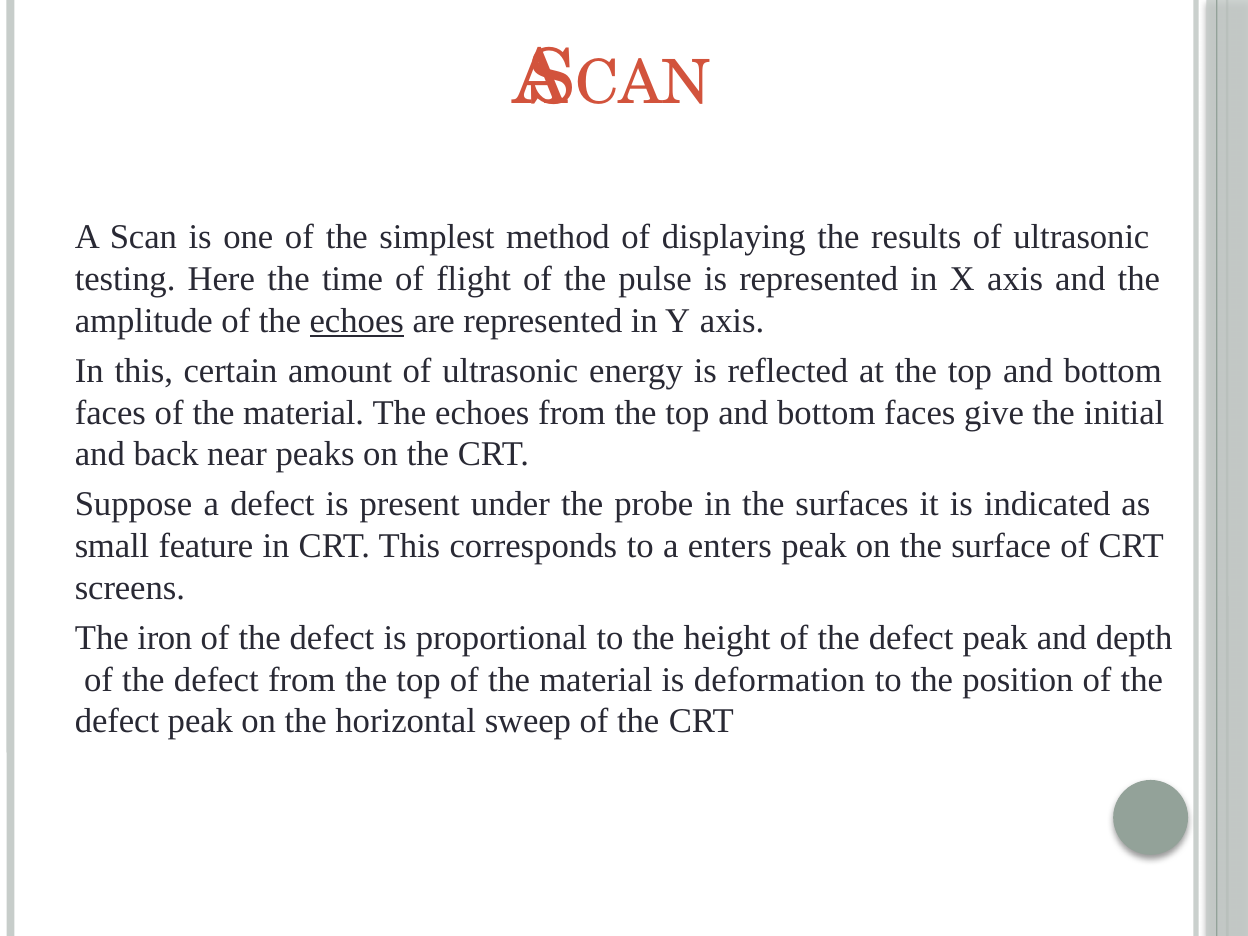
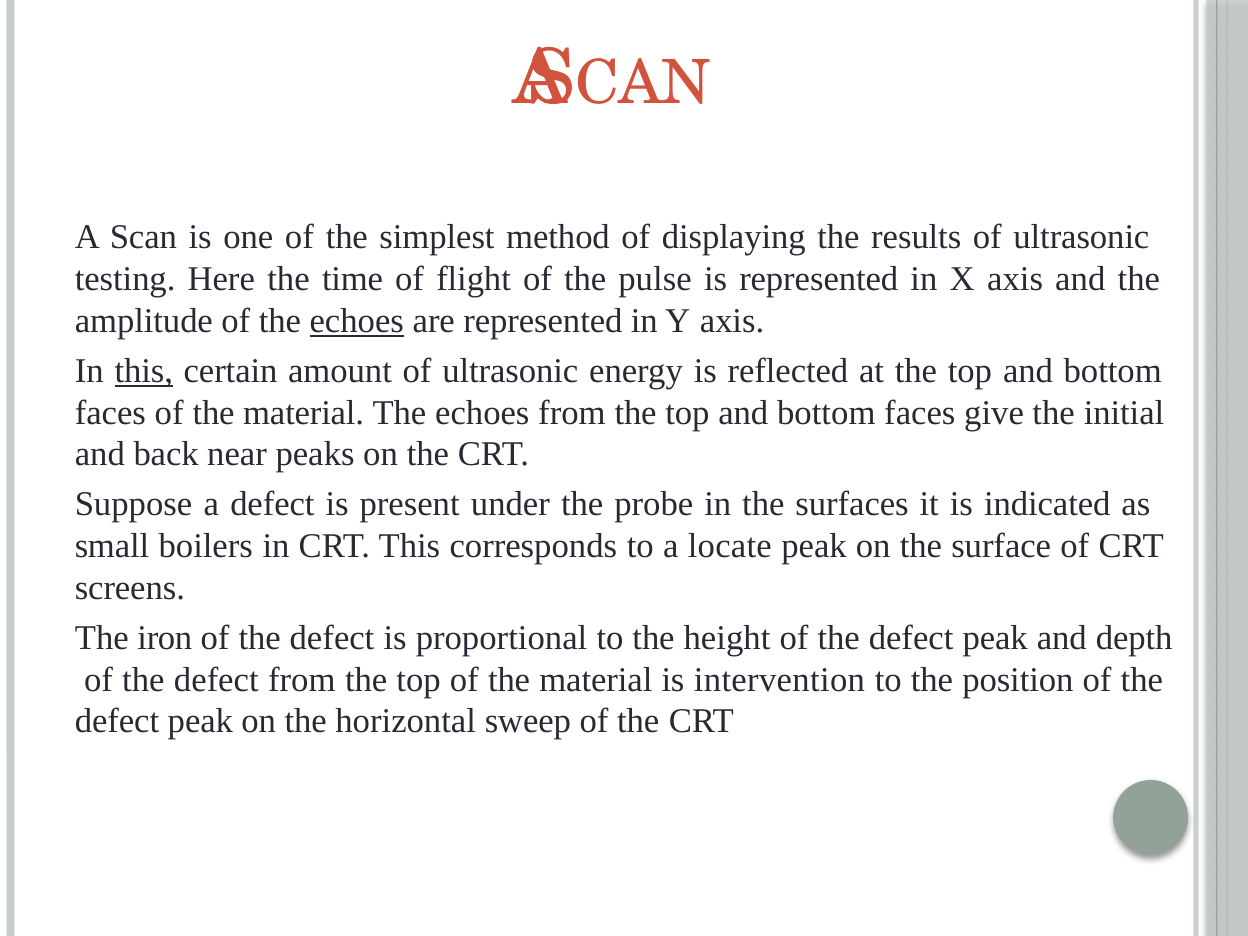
this underline: none -> present (144, 371)
feature: feature -> boilers (206, 546)
enters: enters -> locate (730, 546)
deformation: deformation -> intervention (779, 680)
